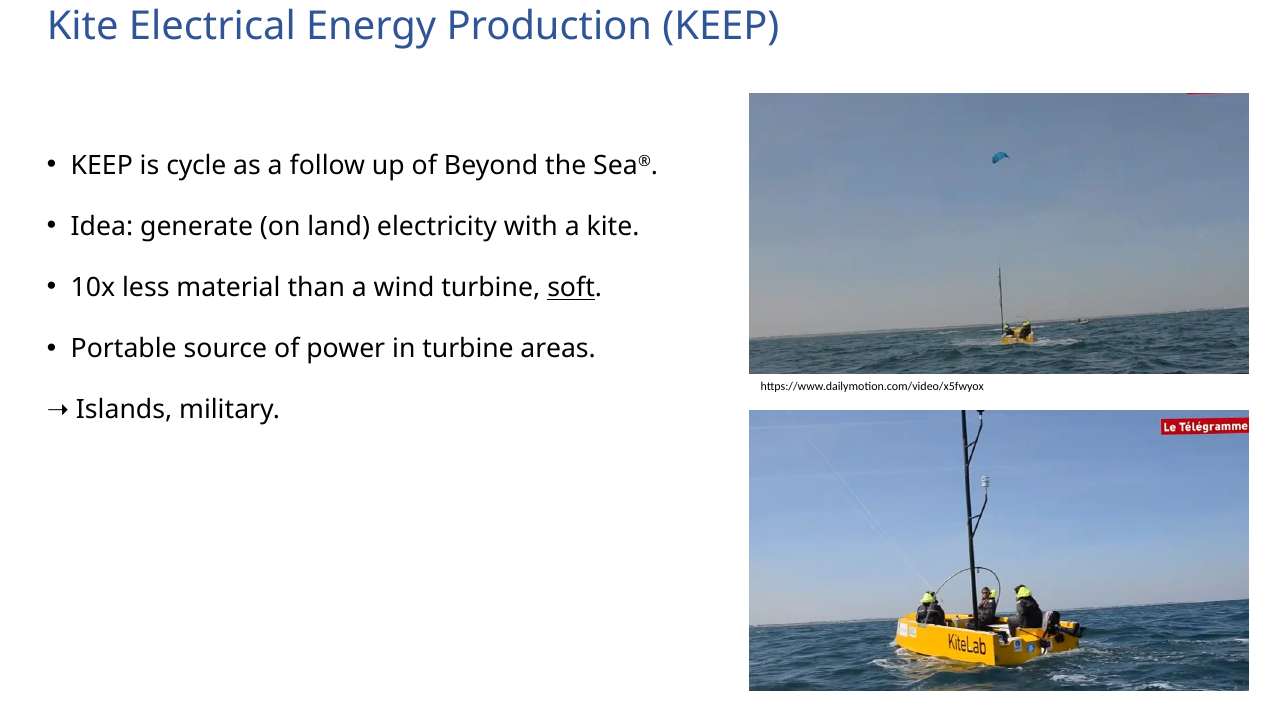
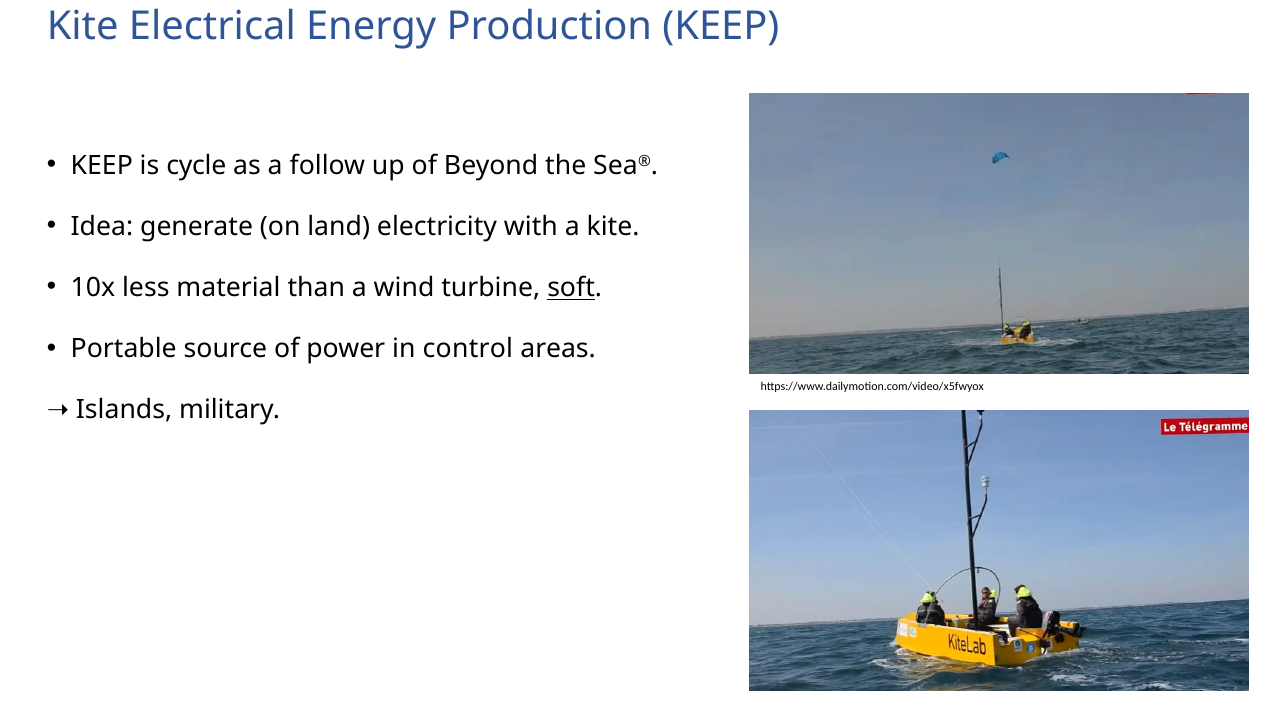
in turbine: turbine -> control (468, 349)
